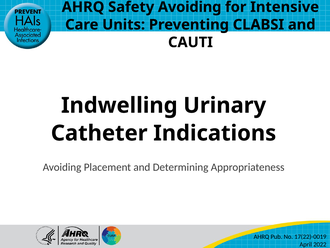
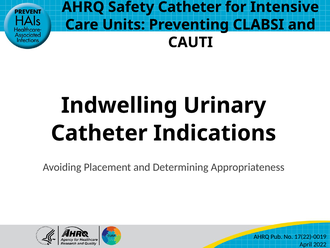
Safety Avoiding: Avoiding -> Catheter (190, 7)
